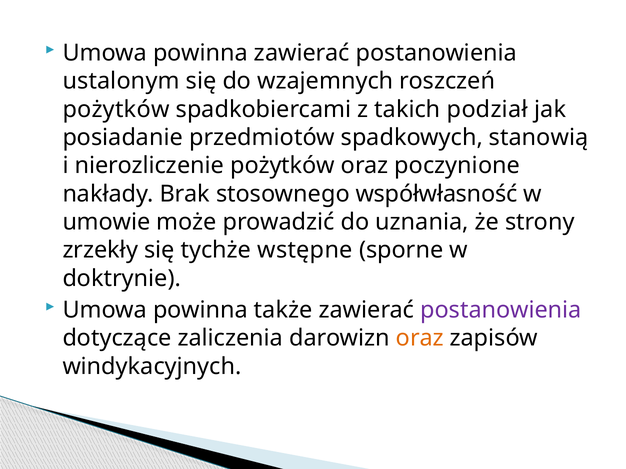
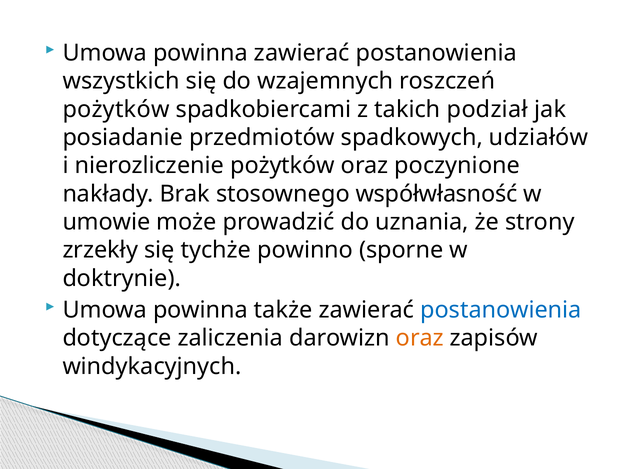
ustalonym: ustalonym -> wszystkich (121, 81)
stanowią: stanowią -> udziałów (539, 138)
wstępne: wstępne -> powinno (305, 250)
postanowienia colour: purple -> blue (501, 310)
